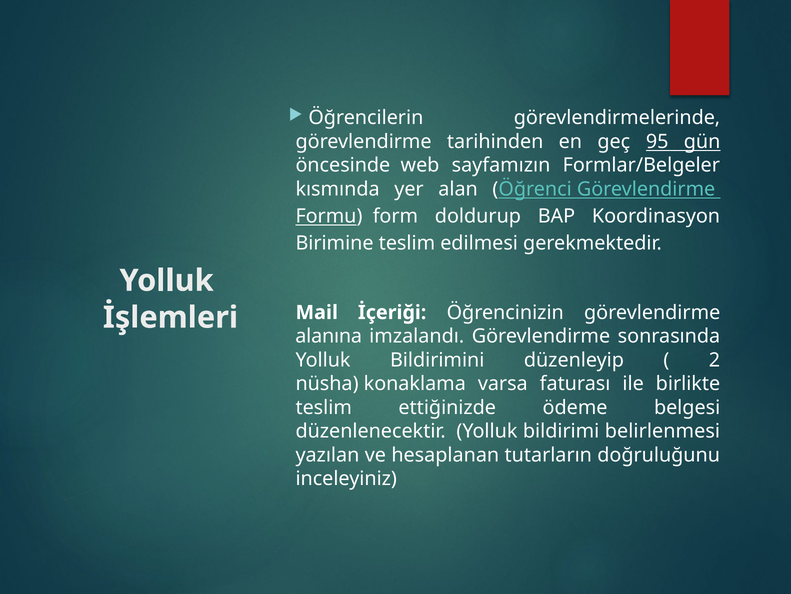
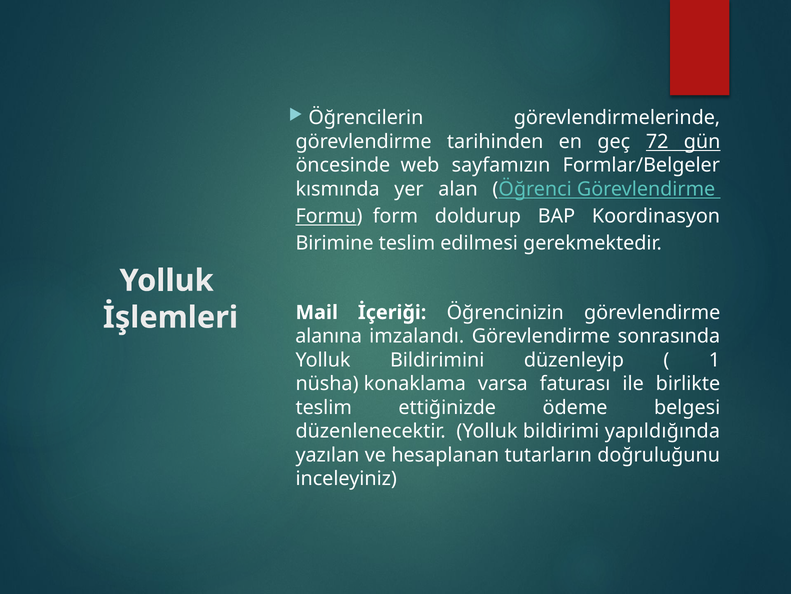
95: 95 -> 72 (657, 141)
2: 2 -> 1 (714, 360)
belirlenmesi: belirlenmesi -> yapıldığında (662, 431)
